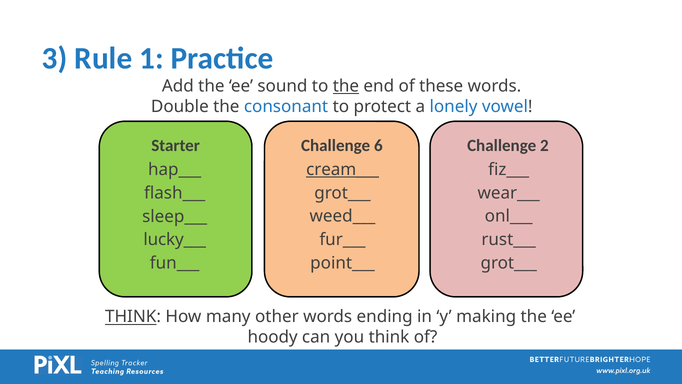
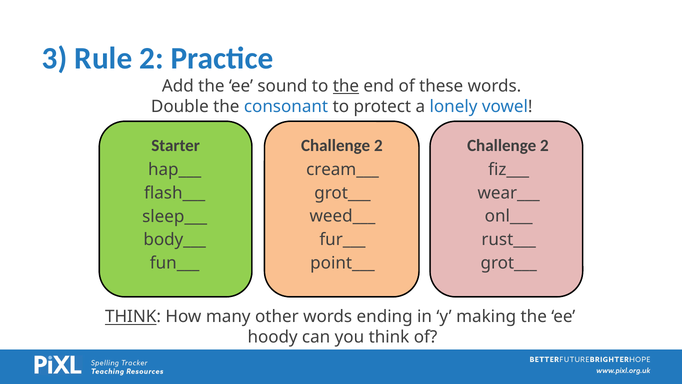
Rule 1: 1 -> 2 (152, 58)
Starter Challenge 6: 6 -> 2 (378, 145)
cream___ underline: present -> none (343, 169)
lucky___: lucky___ -> body___ (175, 240)
